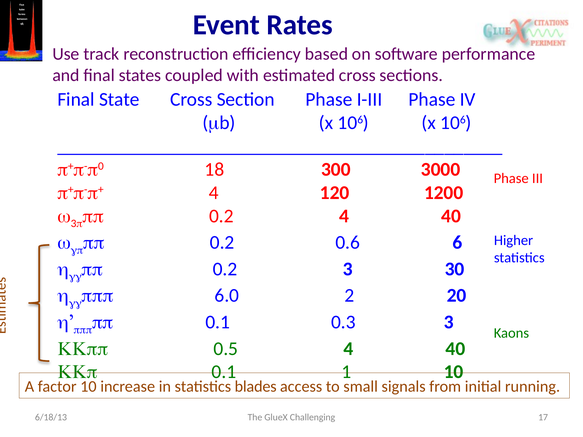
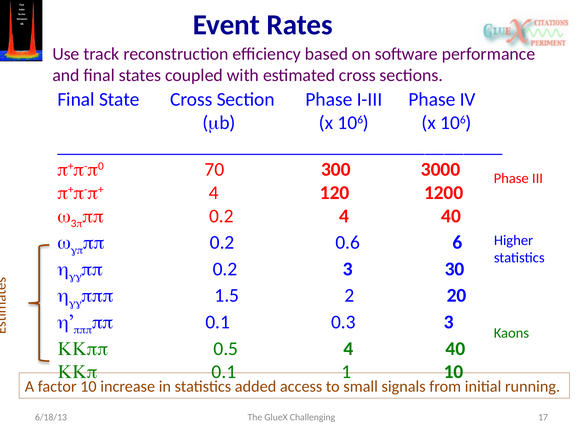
18: 18 -> 70 (214, 169)
6.0: 6.0 -> 1.5 (227, 296)
blades: blades -> added (256, 387)
